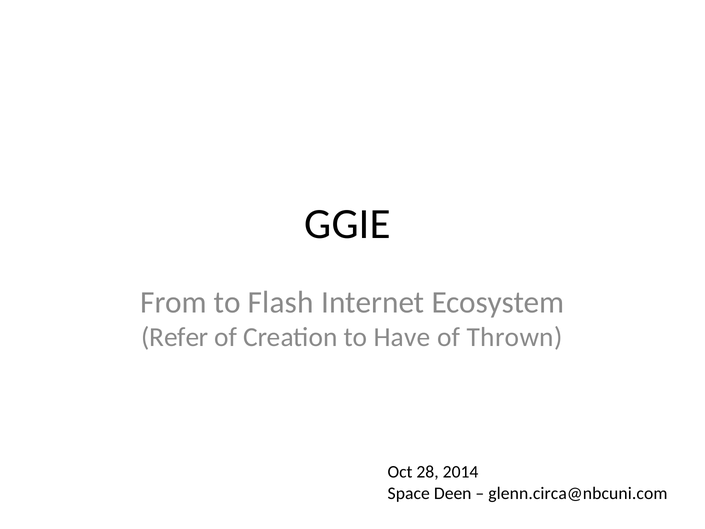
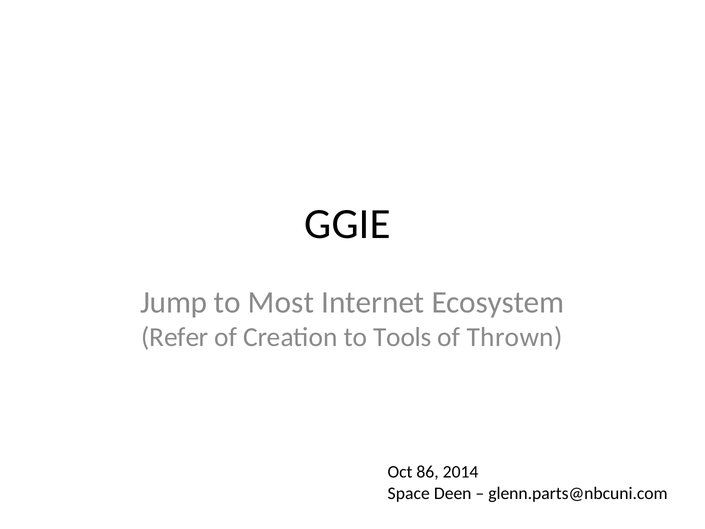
From: From -> Jump (174, 302)
Flash: Flash -> Most (281, 302)
Have: Have -> Tools (402, 337)
28: 28 -> 86 (428, 472)
glenn.circa@nbcuni.com: glenn.circa@nbcuni.com -> glenn.parts@nbcuni.com (578, 493)
